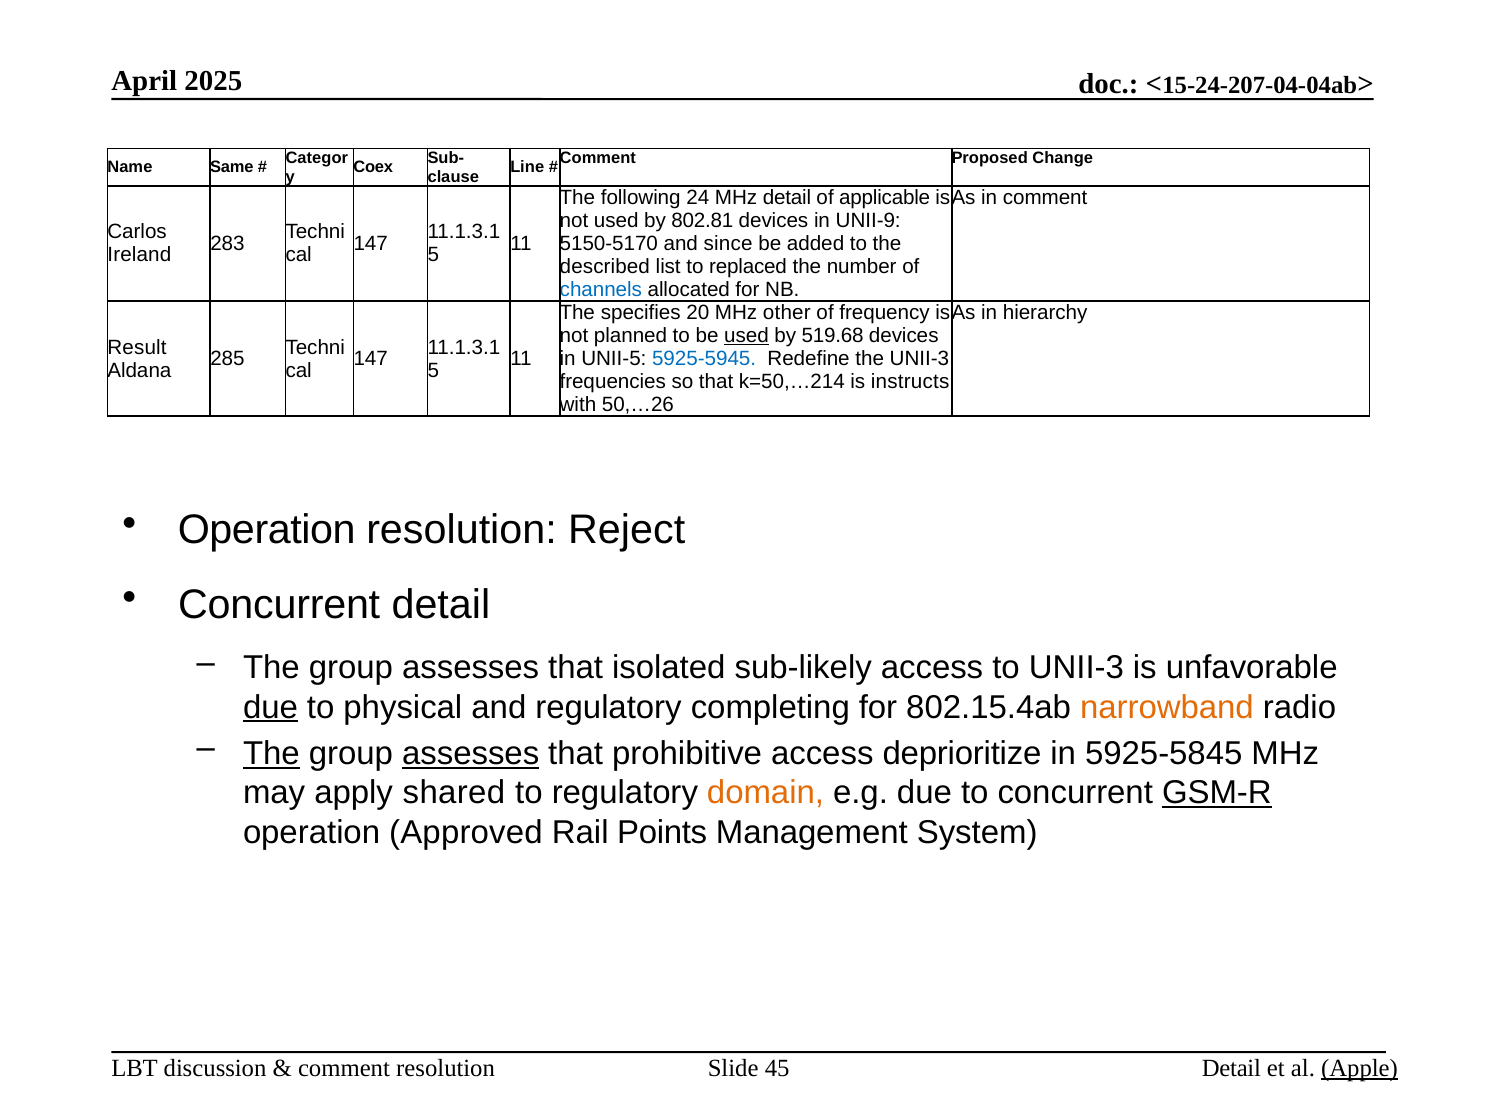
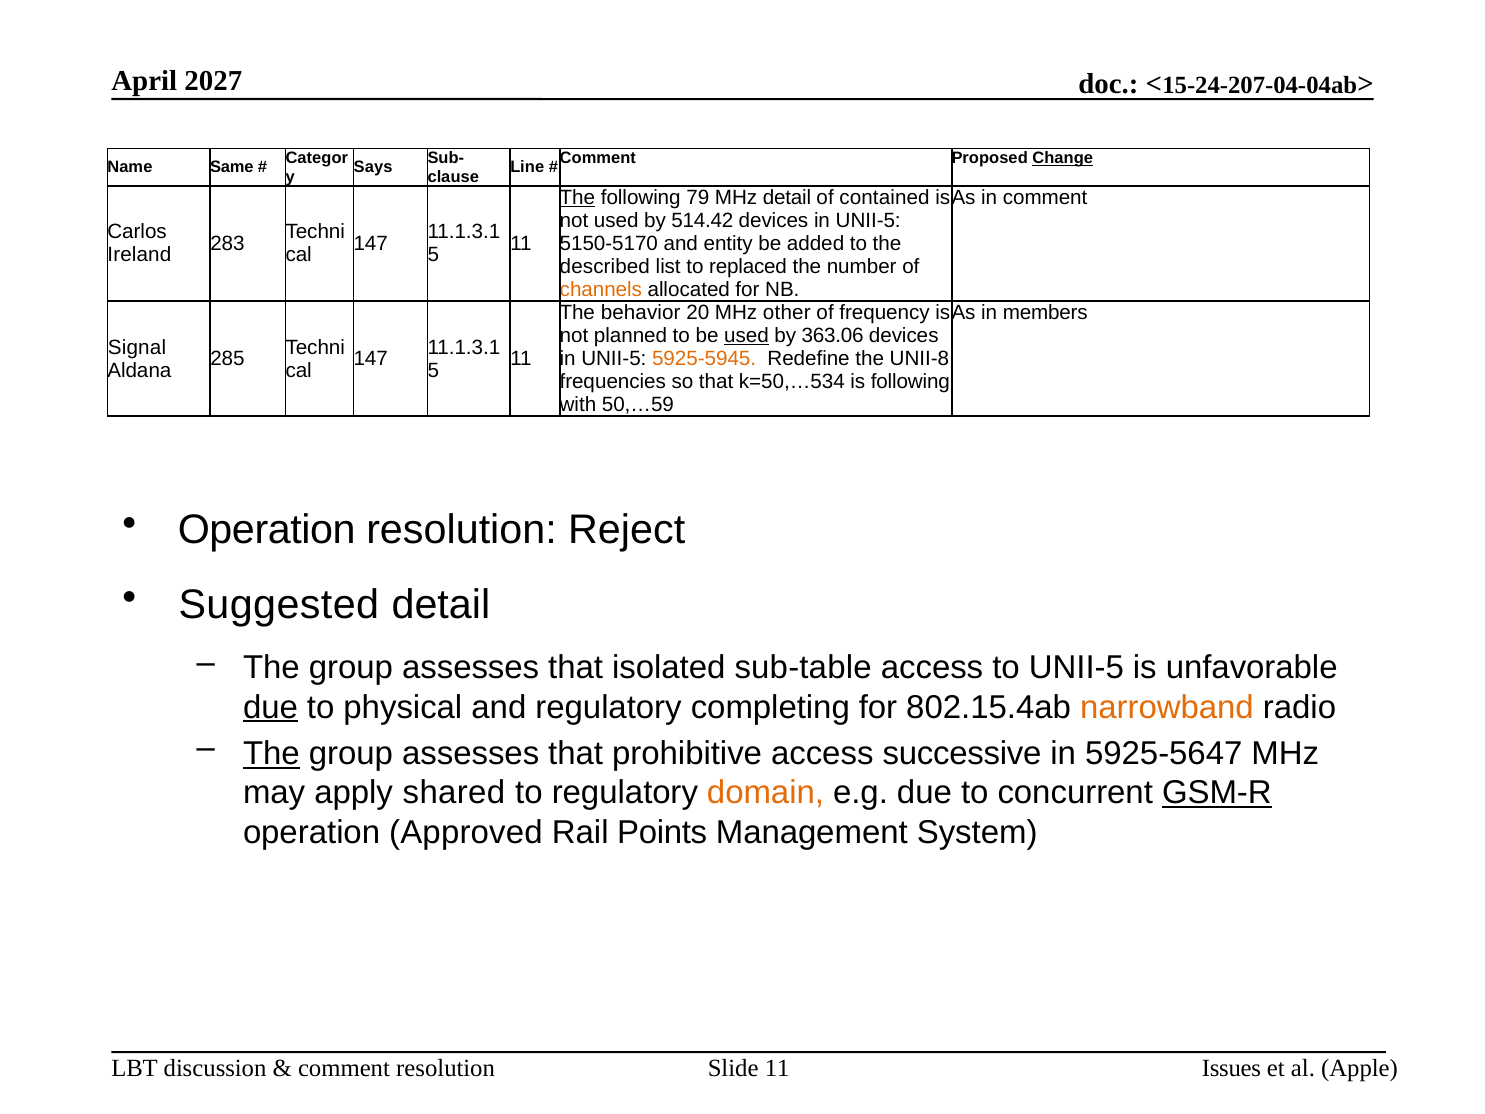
2025: 2025 -> 2027 (213, 81)
Change underline: none -> present (1063, 158)
Coex: Coex -> Says (373, 167)
The underline: none -> present (577, 198)
24: 24 -> 79 (698, 198)
applicable: applicable -> contained (885, 198)
802.81: 802.81 -> 514.42 (702, 221)
UNII-9: UNII-9 -> UNII-5 (868, 221)
since: since -> entity (728, 244)
channels colour: blue -> orange (601, 290)
specifies: specifies -> behavior (641, 313)
hierarchy: hierarchy -> members (1045, 313)
519.68: 519.68 -> 363.06 (833, 336)
Result: Result -> Signal (137, 347)
5925-5945 colour: blue -> orange (704, 359)
the UNII-3: UNII-3 -> UNII-8 (919, 359)
k=50,…214: k=50,…214 -> k=50,…534 (792, 382)
is instructs: instructs -> following (910, 382)
50,…26: 50,…26 -> 50,…59 (638, 405)
Concurrent: Concurrent -> Suggested (279, 604)
sub-likely: sub-likely -> sub-table (803, 667)
to UNII-3: UNII-3 -> UNII-5 (1076, 667)
assesses underline: present -> none (471, 753)
deprioritize: deprioritize -> successive (962, 753)
5925-5845: 5925-5845 -> 5925-5647 (1164, 753)
resolution Detail: Detail -> Issues (1231, 1068)
Apple underline: present -> none (1359, 1068)
Slide 45: 45 -> 11 (777, 1068)
